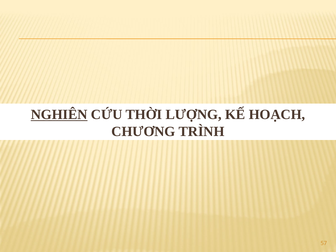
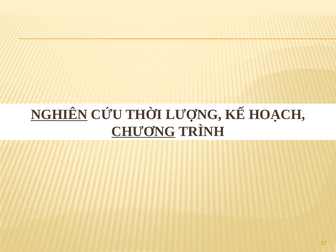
CHƯƠNG underline: none -> present (143, 131)
